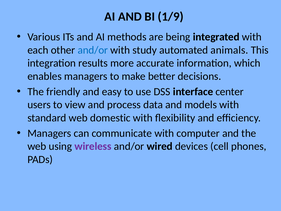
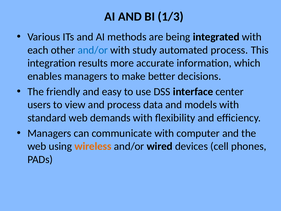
1/9: 1/9 -> 1/3 (171, 17)
automated animals: animals -> process (229, 50)
domestic: domestic -> demands (110, 118)
wireless colour: purple -> orange (93, 146)
